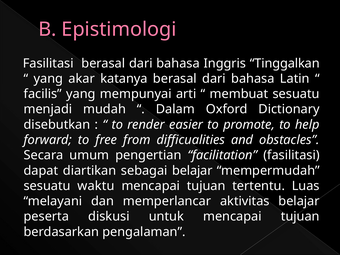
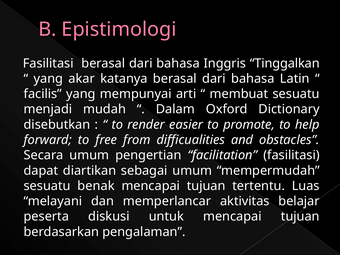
sebagai belajar: belajar -> umum (192, 171)
waktu: waktu -> benak (96, 186)
